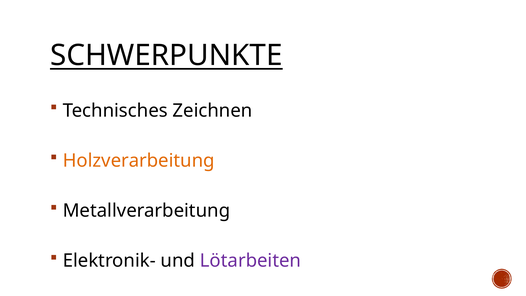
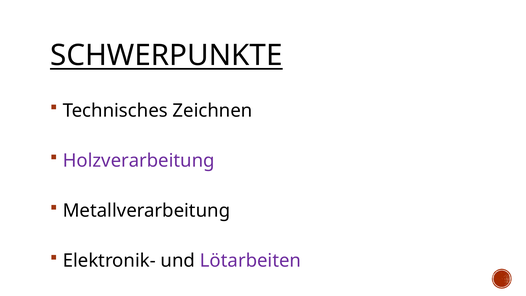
Holzverarbeitung colour: orange -> purple (139, 161)
